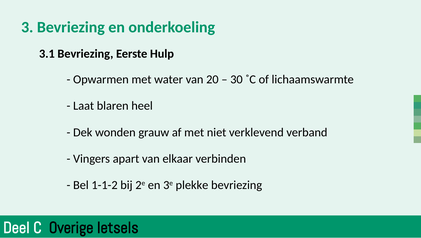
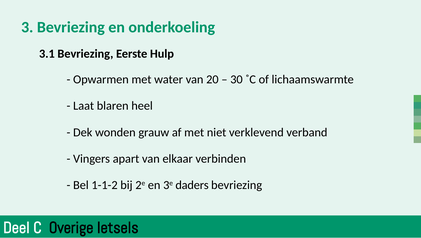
plekke: plekke -> daders (192, 185)
